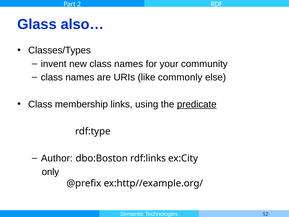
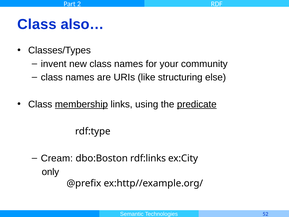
Glass: Glass -> Class (37, 24)
commonly: commonly -> structuring (180, 77)
membership underline: none -> present (81, 104)
Author: Author -> Cream (57, 158)
